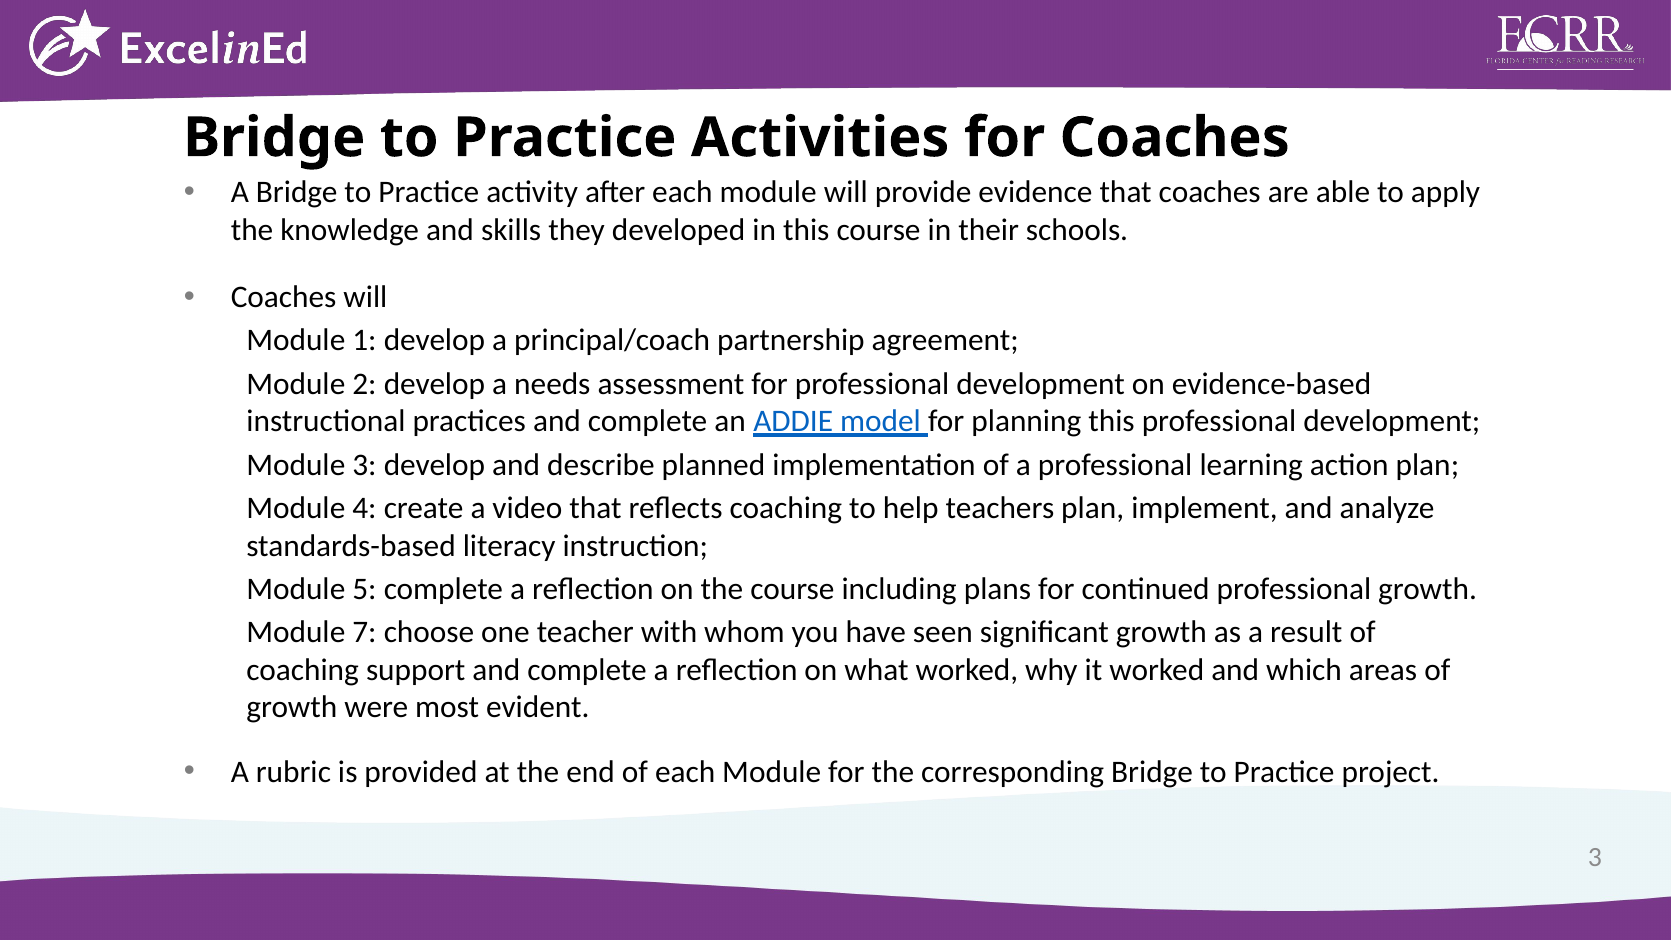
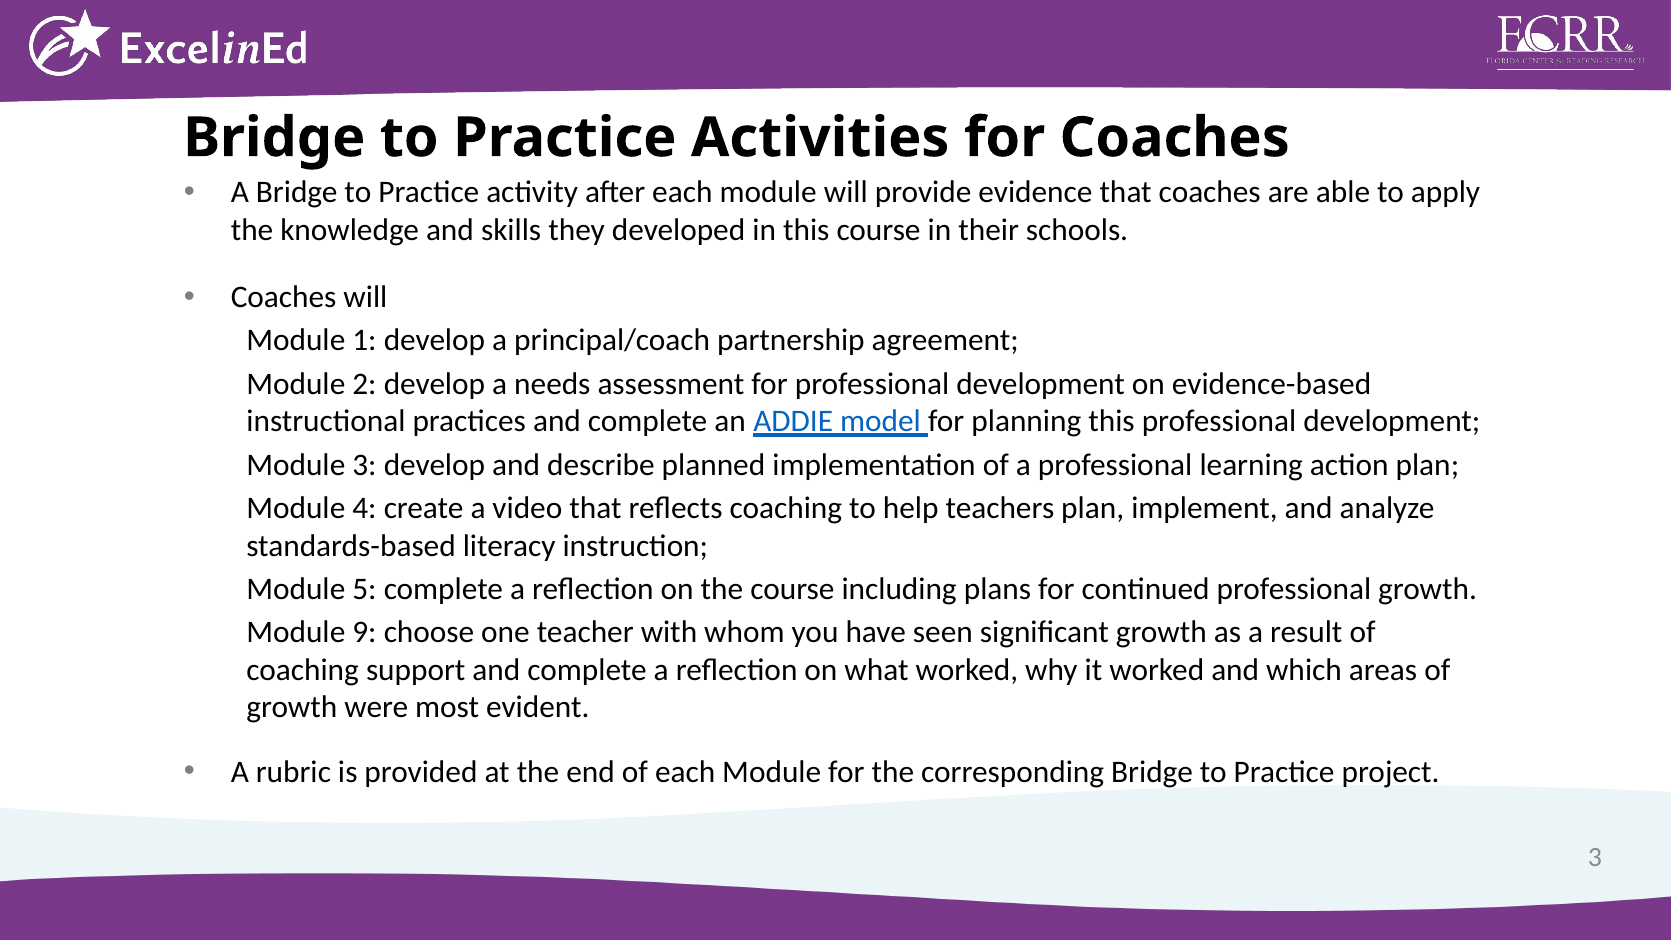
7: 7 -> 9 (364, 632)
